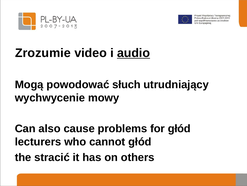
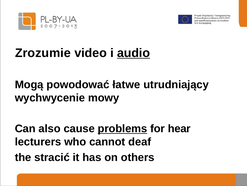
słuch: słuch -> łatwe (126, 84)
problems underline: none -> present (122, 128)
for głód: głód -> hear (179, 128)
cannot głód: głód -> deaf (140, 141)
